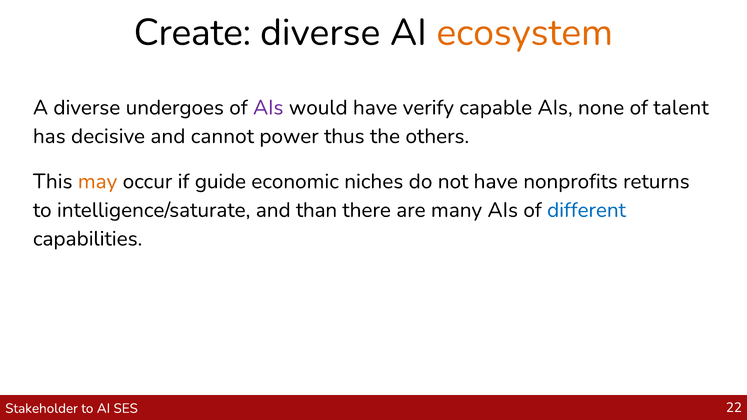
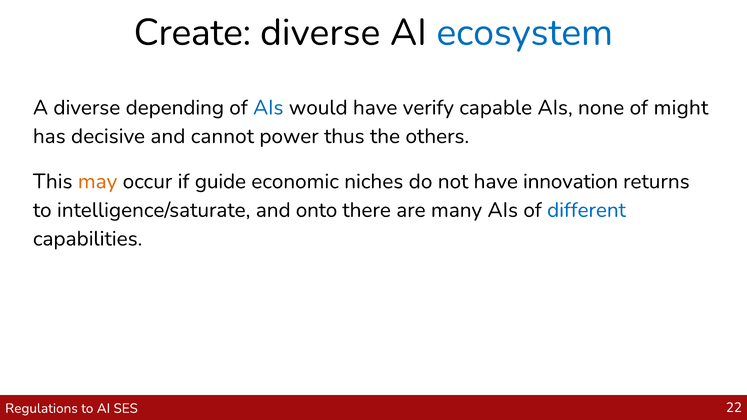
ecosystem colour: orange -> blue (525, 32)
undergoes: undergoes -> depending (175, 108)
AIs colour: purple -> blue (268, 108)
talent: talent -> might (681, 108)
nonprofits: nonprofits -> innovation (571, 181)
than: than -> onto (317, 210)
Stakeholder: Stakeholder -> Regulations (41, 409)
